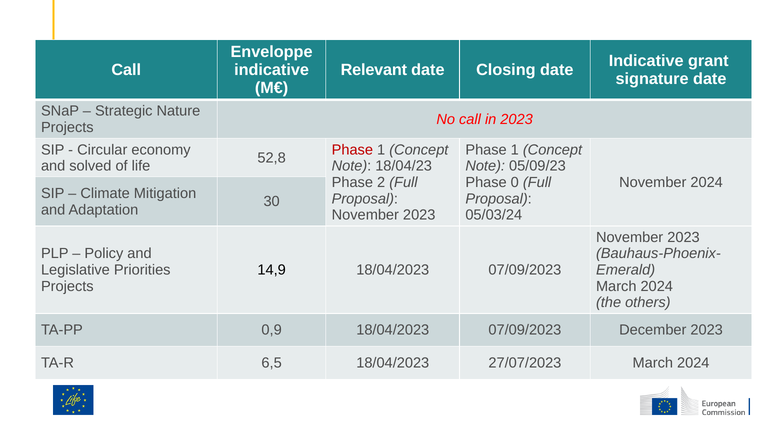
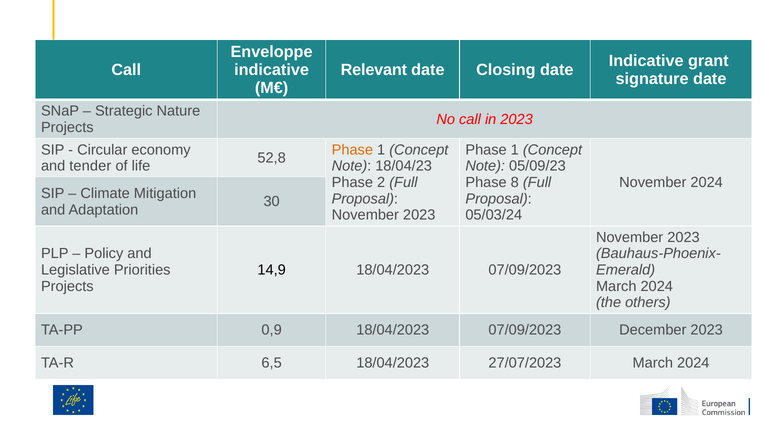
Phase colour: red -> orange (352, 150)
solved: solved -> tender (90, 166)
0: 0 -> 8 (515, 182)
